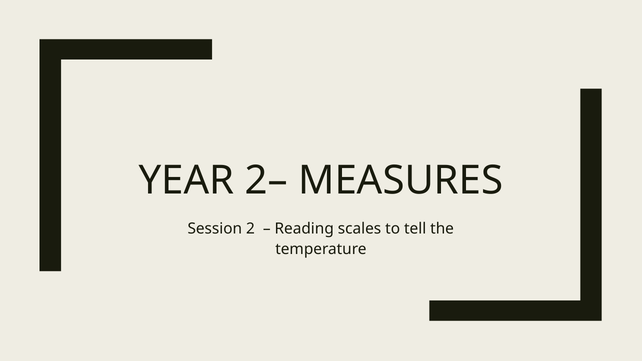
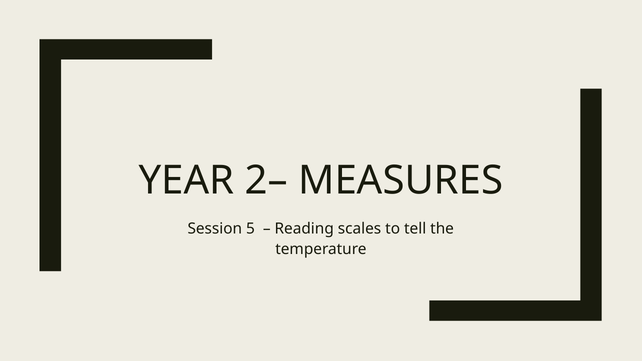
2: 2 -> 5 (250, 229)
